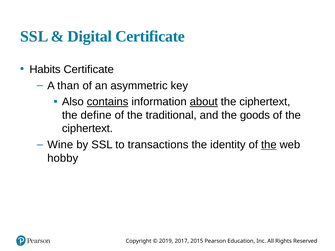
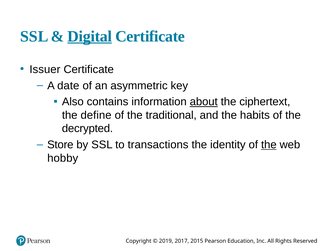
Digital underline: none -> present (90, 36)
Habits: Habits -> Issuer (45, 69)
than: than -> date (68, 86)
contains underline: present -> none (108, 102)
goods: goods -> habits (255, 115)
ciphertext: ciphertext -> decrypted (87, 129)
Wine: Wine -> Store (60, 145)
